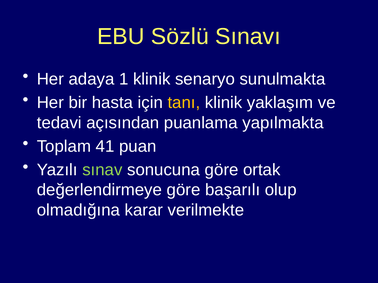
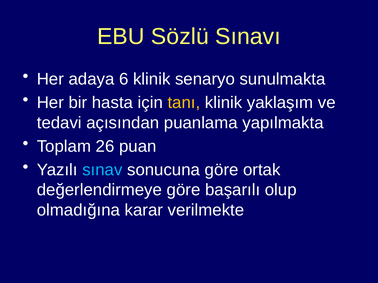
1: 1 -> 6 (124, 79)
41: 41 -> 26 (105, 147)
sınav colour: light green -> light blue (102, 170)
